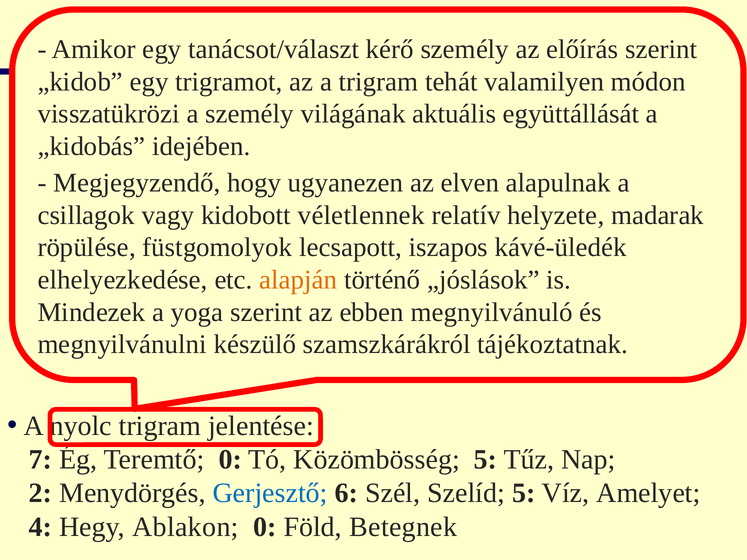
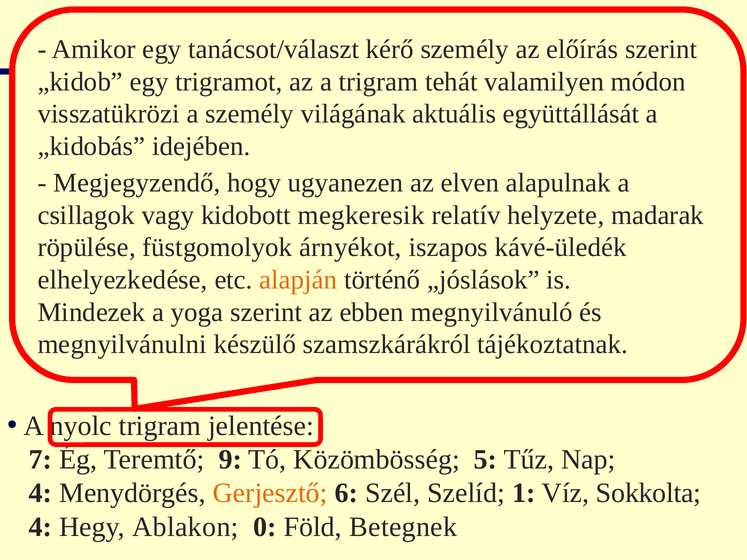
véletlennek: véletlennek -> megkeresik (361, 215)
lecsapott: lecsapott -> árnyékot (350, 248)
Teremtő 0: 0 -> 9 (230, 460)
2: 2 -> 4 (41, 493)
Gerjesztő colour: blue -> orange (270, 493)
Szelíd 5: 5 -> 1 (524, 493)
Amelyet: Amelyet -> Sokkolta (649, 493)
